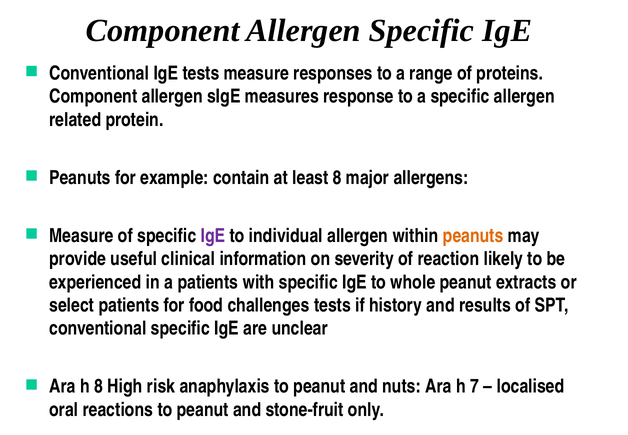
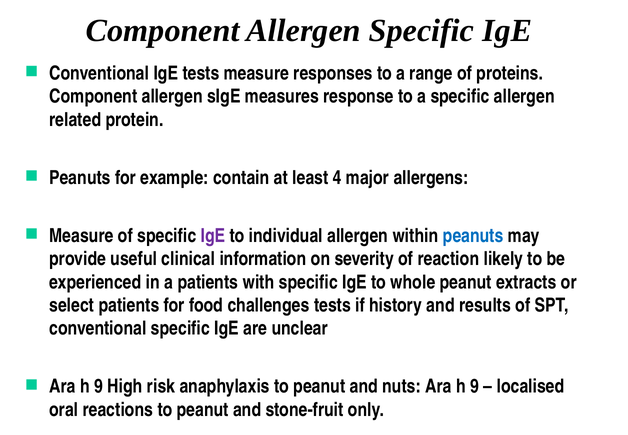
least 8: 8 -> 4 (337, 178)
peanuts colour: orange -> blue (473, 236)
8: 8 -> 9 (99, 386)
nuts Ara h 7: 7 -> 9 (475, 386)
